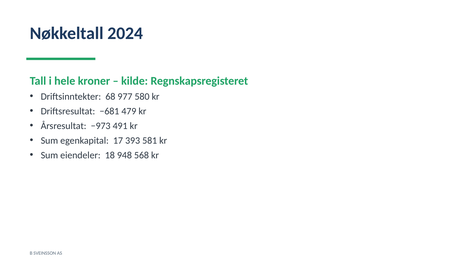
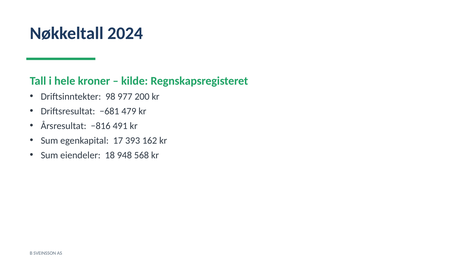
68: 68 -> 98 (110, 96)
580: 580 -> 200 (142, 96)
−973: −973 -> −816 (101, 126)
581: 581 -> 162 (150, 140)
